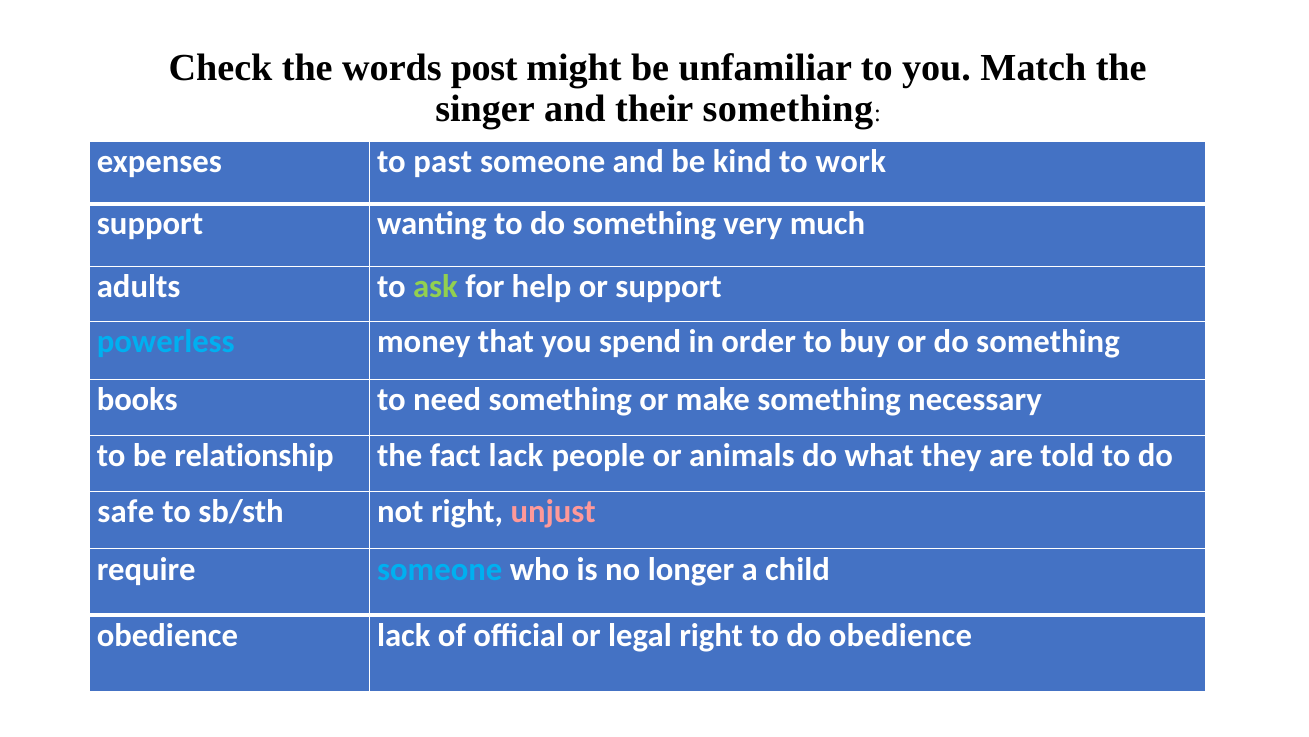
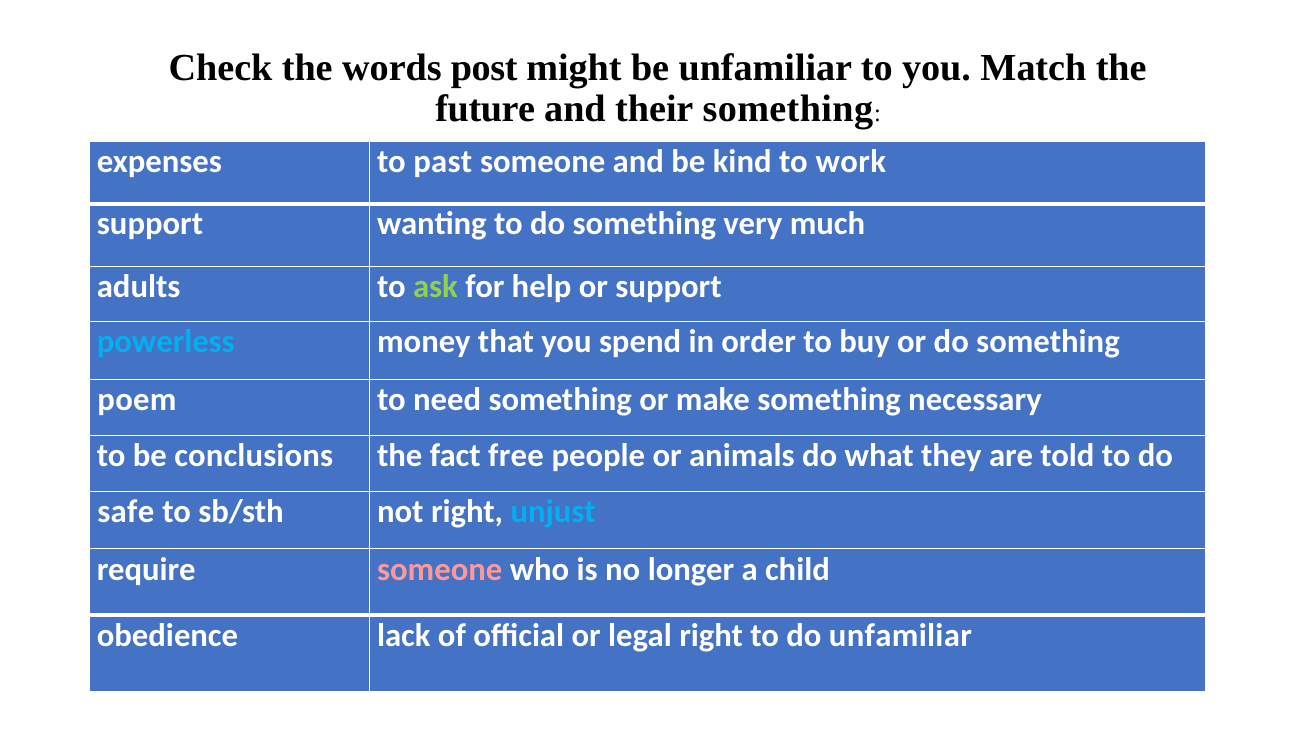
singer: singer -> future (485, 109)
books: books -> poem (137, 400)
relationship: relationship -> conclusions (254, 455)
fact lack: lack -> free (516, 455)
unjust colour: pink -> light blue (553, 511)
someone colour: light blue -> pink (440, 569)
do obedience: obedience -> unfamiliar (900, 635)
